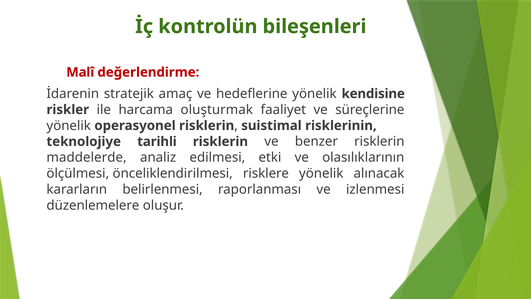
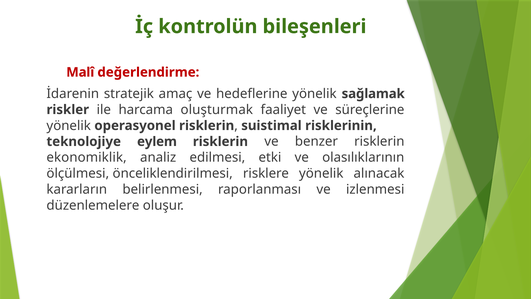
kendisine: kendisine -> sağlamak (373, 94)
tarihli: tarihli -> eylem (157, 141)
maddelerde: maddelerde -> ekonomiklik (87, 157)
